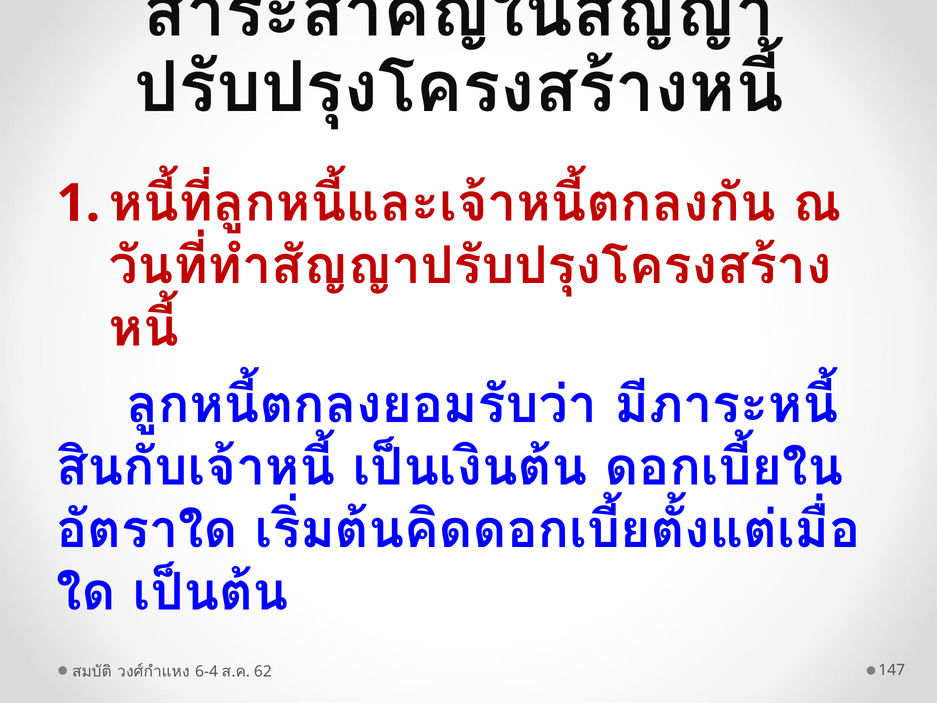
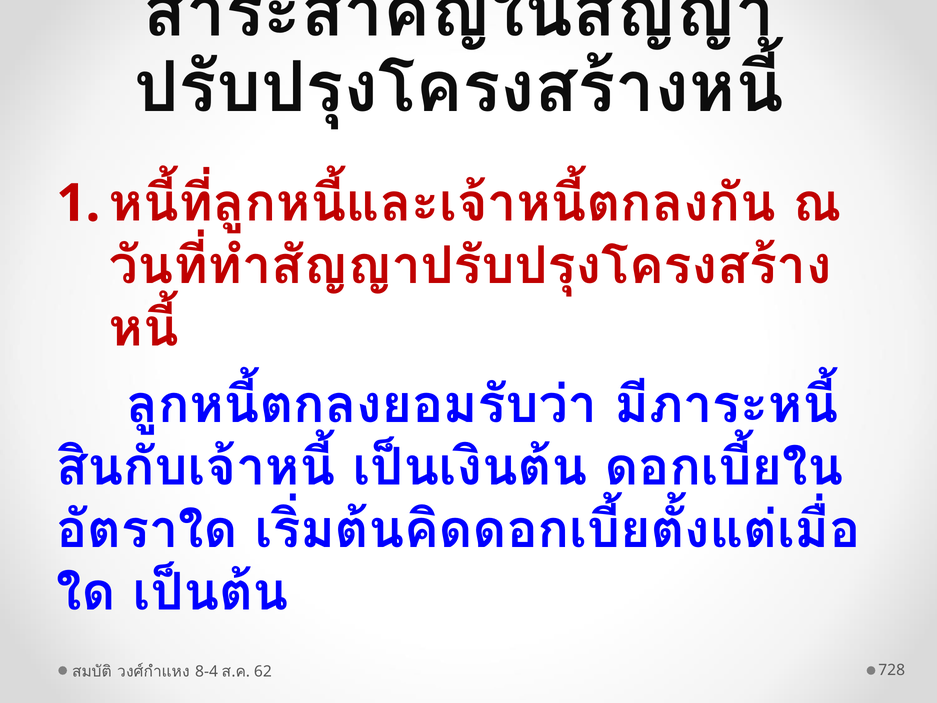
6-4: 6-4 -> 8-4 (207, 671)
147: 147 -> 728 (892, 670)
